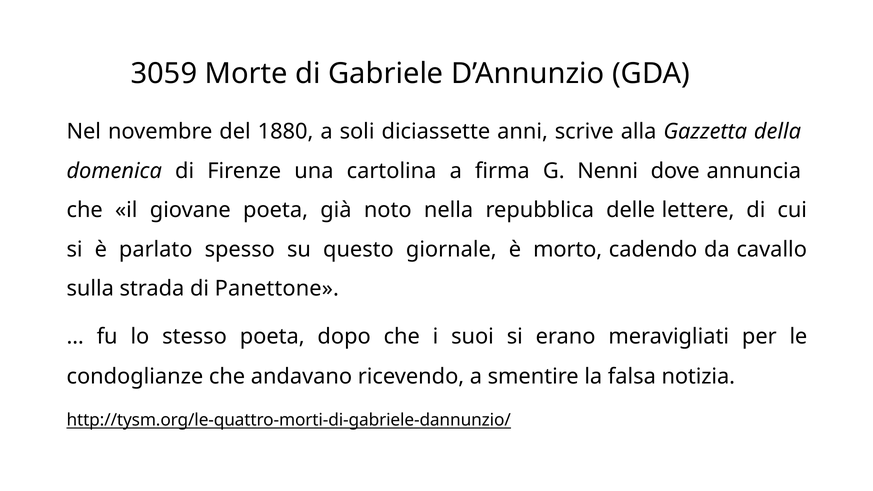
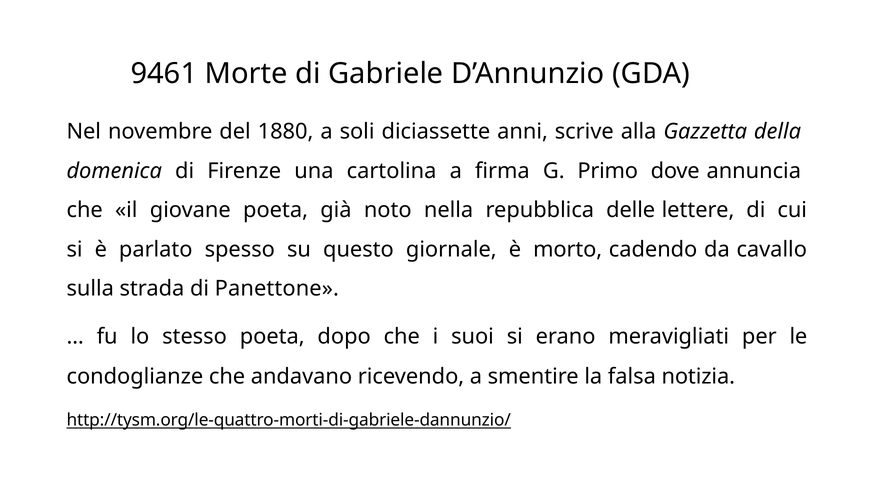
3059: 3059 -> 9461 (164, 74)
Nenni: Nenni -> Primo (608, 171)
